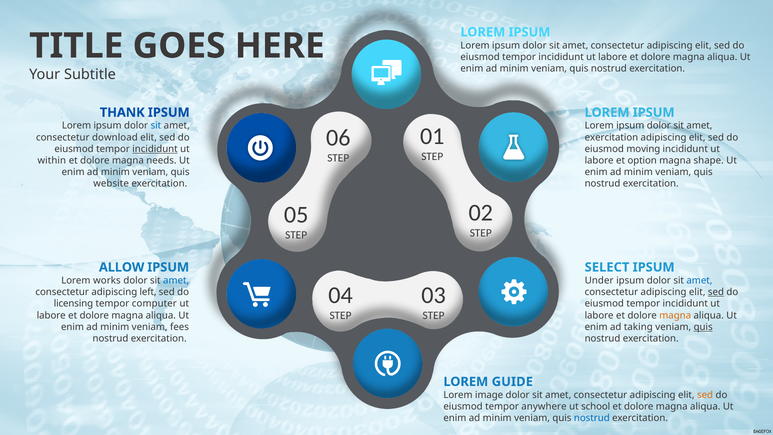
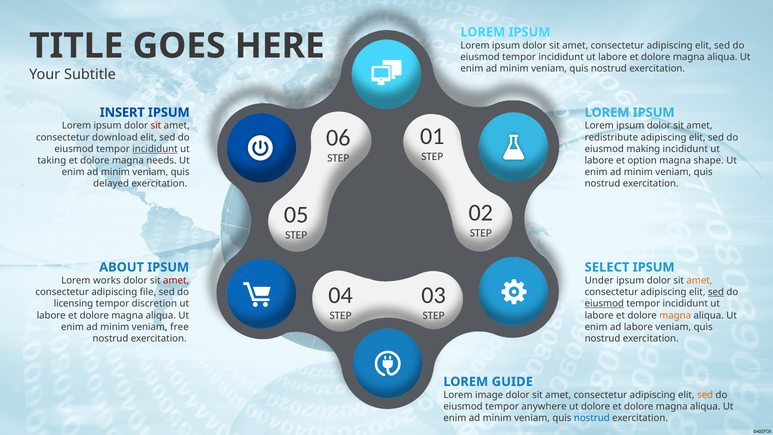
THANK: THANK -> INSERT (122, 112)
sit colour: blue -> red (156, 126)
exercitation: exercitation -> redistribute (611, 137)
moving: moving -> making (643, 149)
within: within -> taking (52, 161)
website: website -> delayed (111, 184)
ALLOW: ALLOW -> ABOUT (122, 267)
amet colour: blue -> red (176, 280)
amet colour: blue -> orange (699, 280)
left: left -> file (148, 292)
computer: computer -> discretion (154, 304)
eiusmod underline: none -> present (604, 304)
fees: fees -> free (179, 327)
ad taking: taking -> labore (638, 327)
quis underline: present -> none (703, 327)
ut school: school -> dolore (596, 406)
